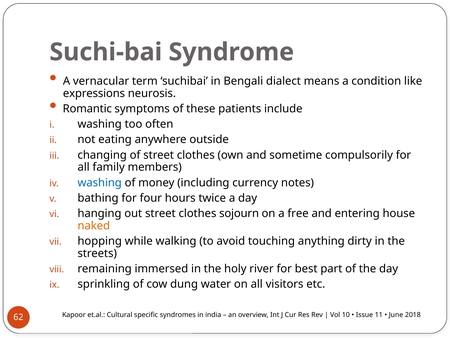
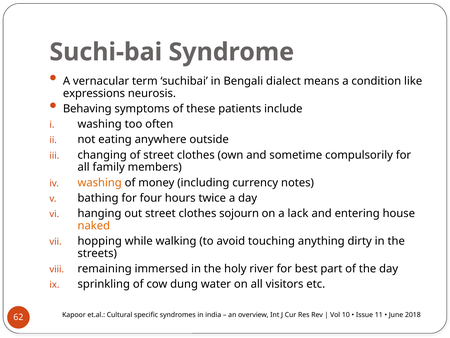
Romantic: Romantic -> Behaving (87, 109)
washing colour: blue -> orange (100, 182)
free: free -> lack (298, 213)
